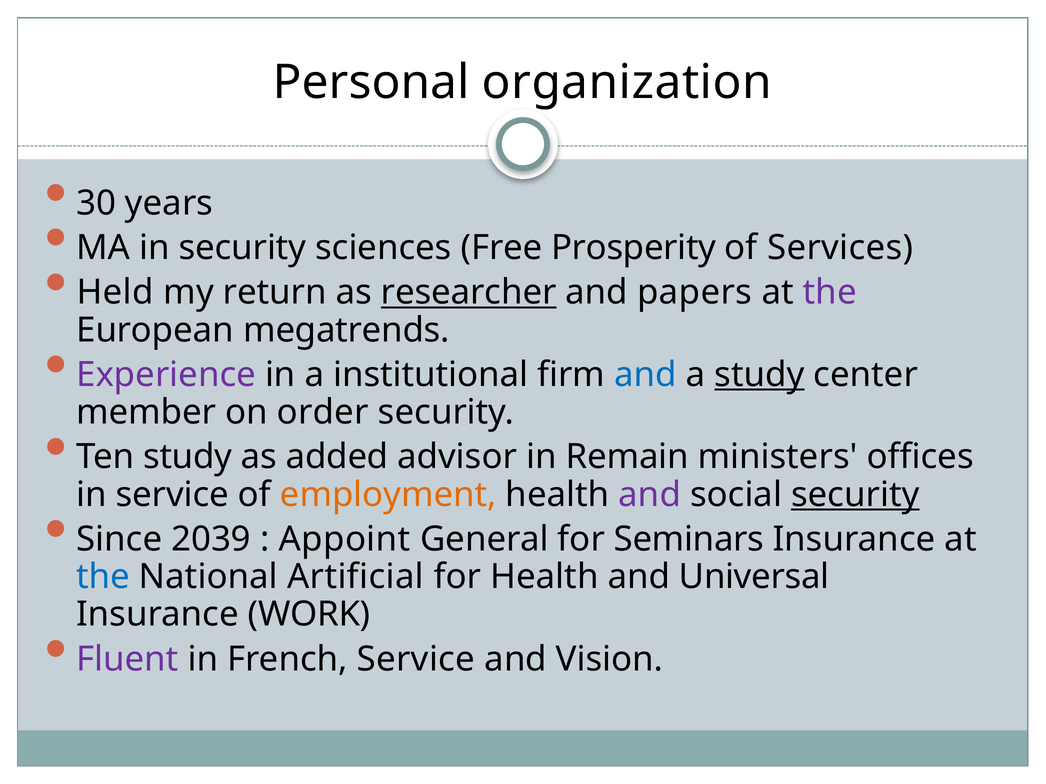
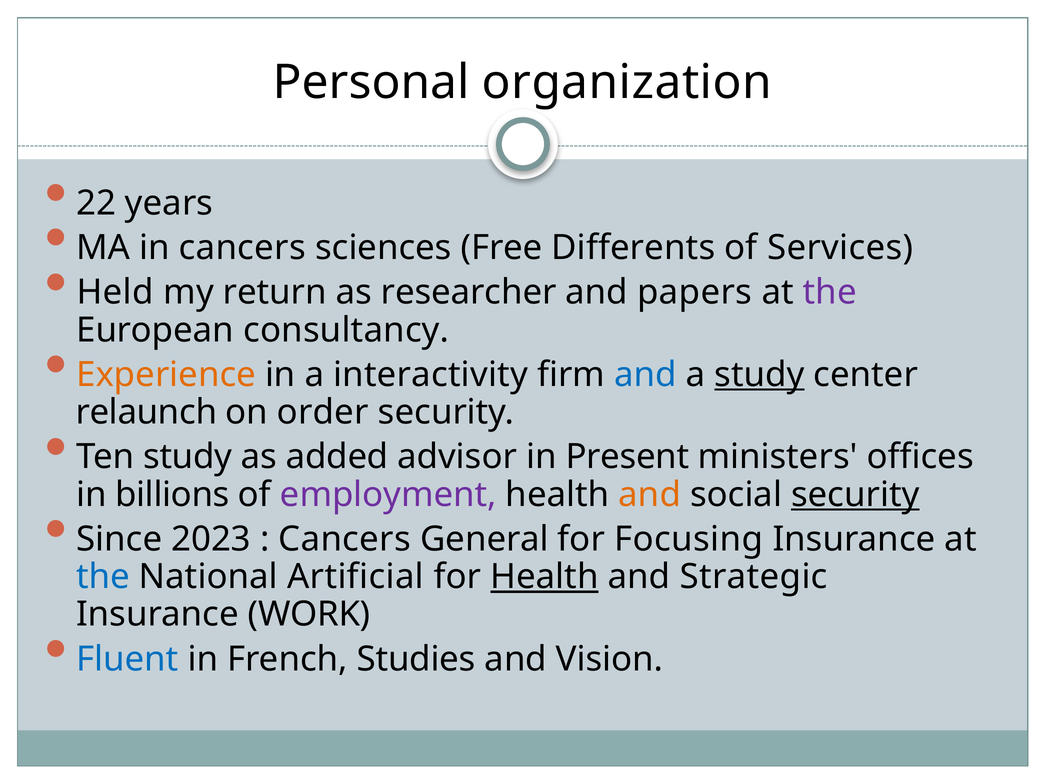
30: 30 -> 22 (96, 203)
in security: security -> cancers (242, 248)
Prosperity: Prosperity -> Differents (633, 248)
researcher underline: present -> none (469, 293)
megatrends: megatrends -> consultancy (346, 330)
Experience colour: purple -> orange (166, 375)
institutional: institutional -> interactivity (431, 375)
member: member -> relaunch (146, 413)
Remain: Remain -> Present (627, 457)
in service: service -> billions (172, 495)
employment colour: orange -> purple (388, 495)
and colour: purple -> orange (650, 495)
2039: 2039 -> 2023 (211, 540)
Appoint: Appoint -> Cancers (345, 540)
Seminars: Seminars -> Focusing (689, 540)
Health underline: none -> present (545, 577)
Universal: Universal -> Strategic (754, 577)
Fluent colour: purple -> blue (127, 659)
French Service: Service -> Studies (416, 659)
